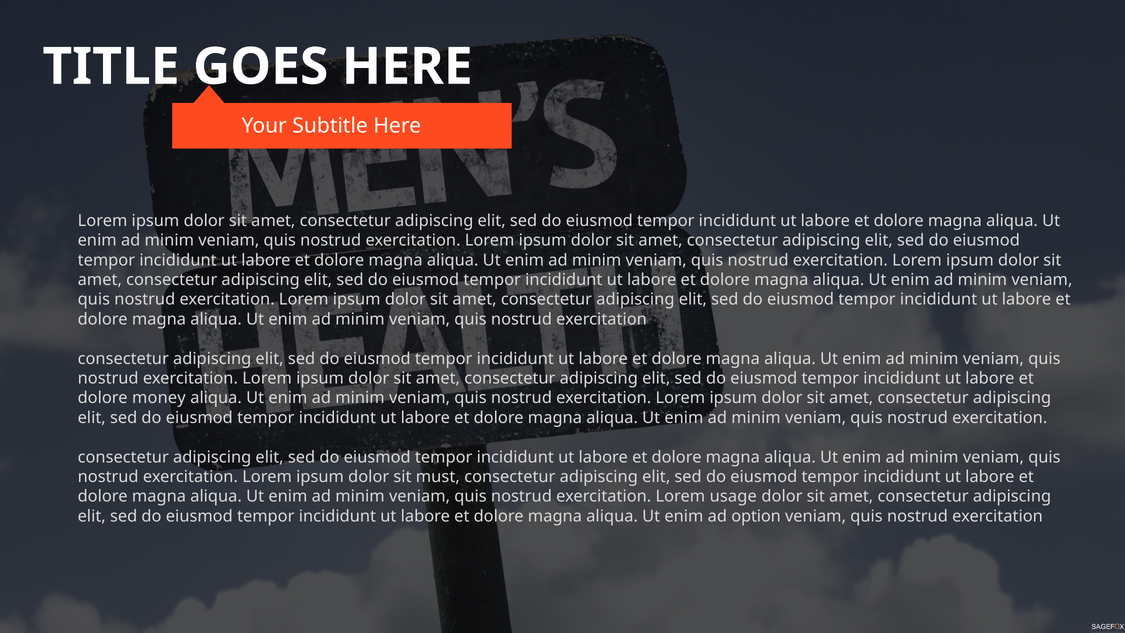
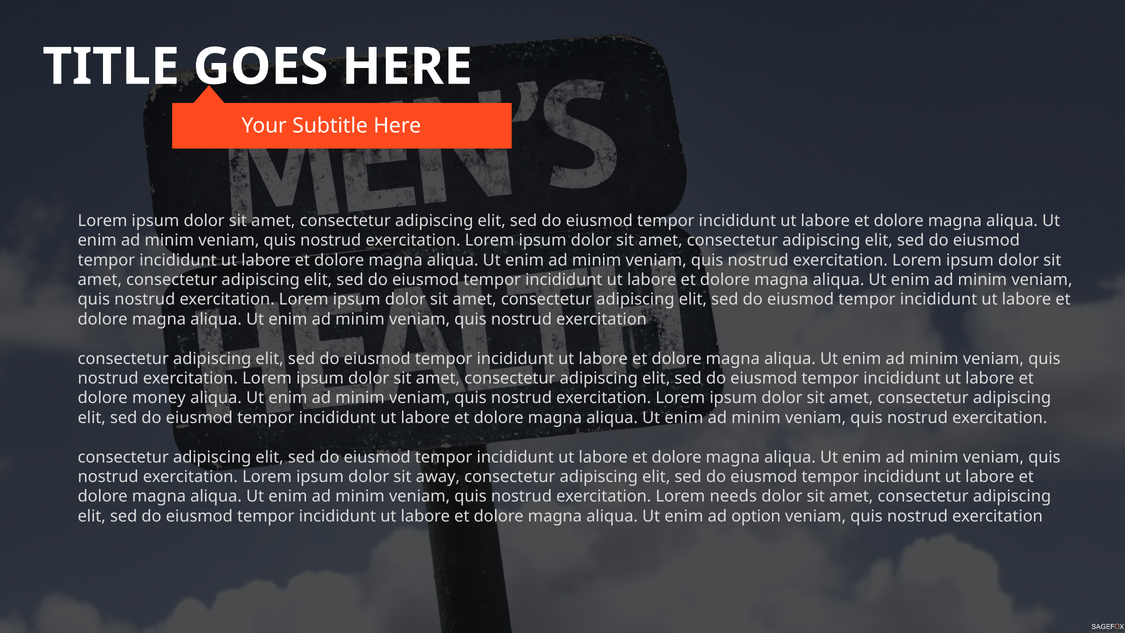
must: must -> away (438, 477)
usage: usage -> needs (733, 496)
